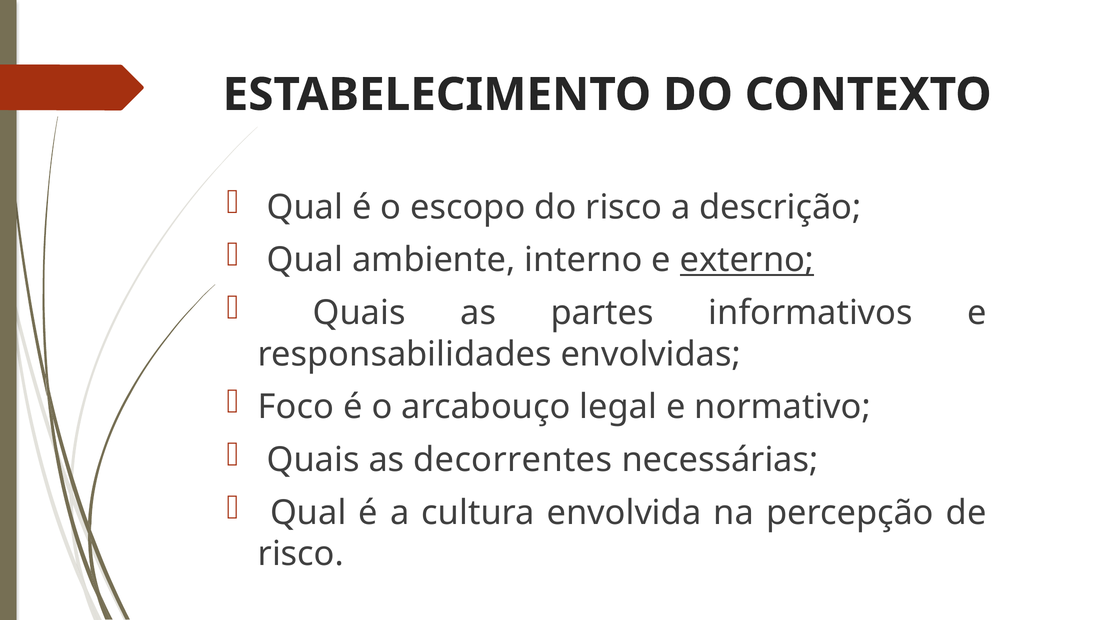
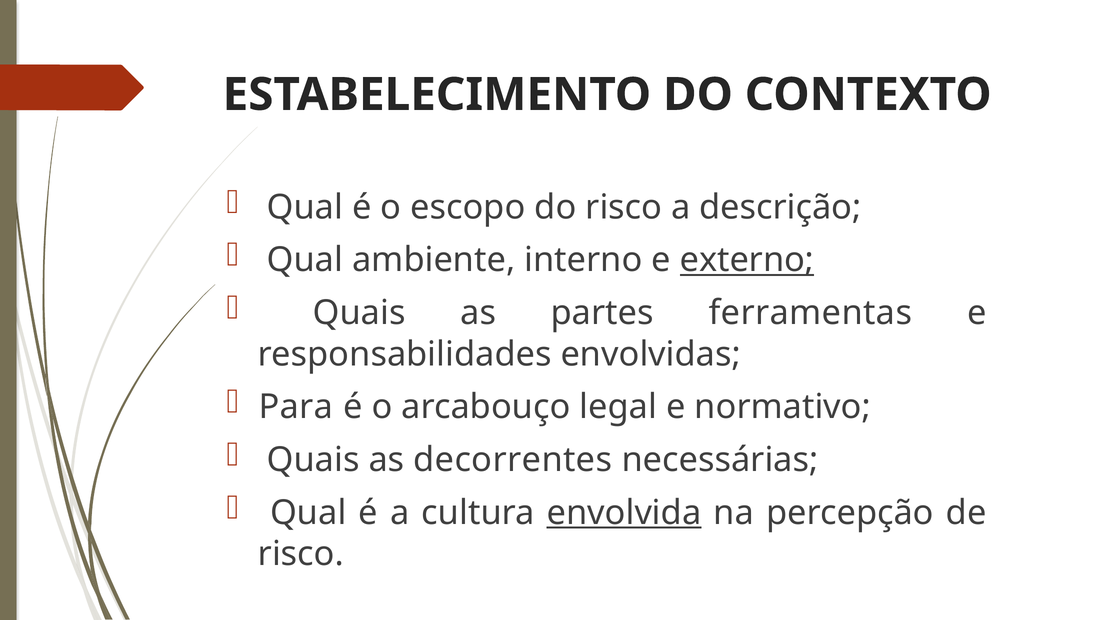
informativos: informativos -> ferramentas (810, 313)
Foco: Foco -> Para (296, 407)
envolvida underline: none -> present (624, 513)
